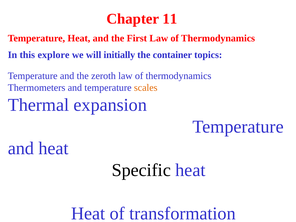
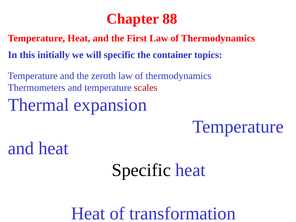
11: 11 -> 88 (170, 19)
explore: explore -> initially (54, 55)
will initially: initially -> specific (119, 55)
scales colour: orange -> red (146, 88)
